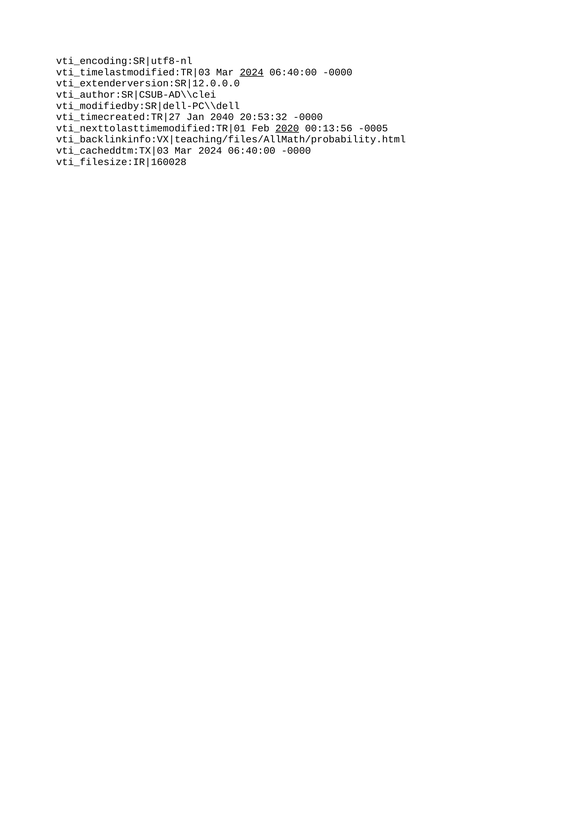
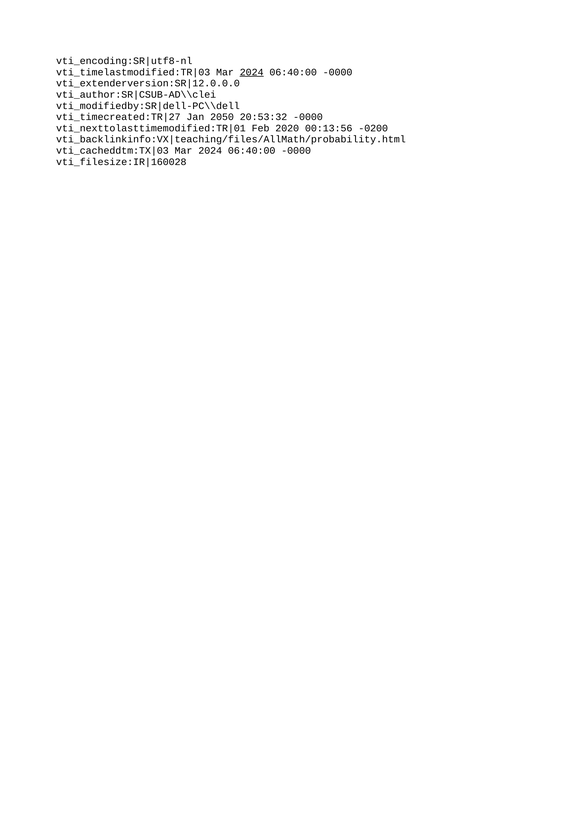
2040: 2040 -> 2050 (222, 117)
2020 underline: present -> none (287, 128)
-0005: -0005 -> -0200 (373, 128)
